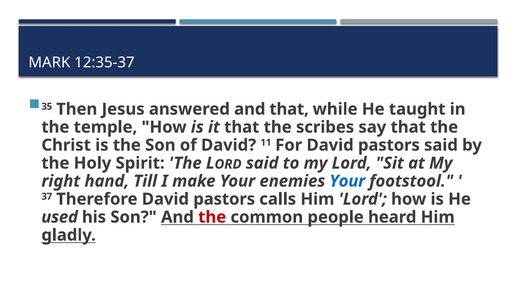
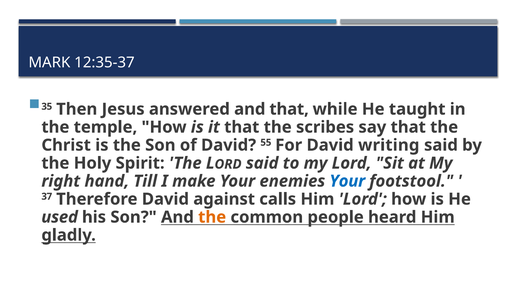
11: 11 -> 55 (266, 143)
For David pastors: pastors -> writing (389, 145)
Therefore David pastors: pastors -> against (224, 199)
the colour: red -> orange (212, 217)
